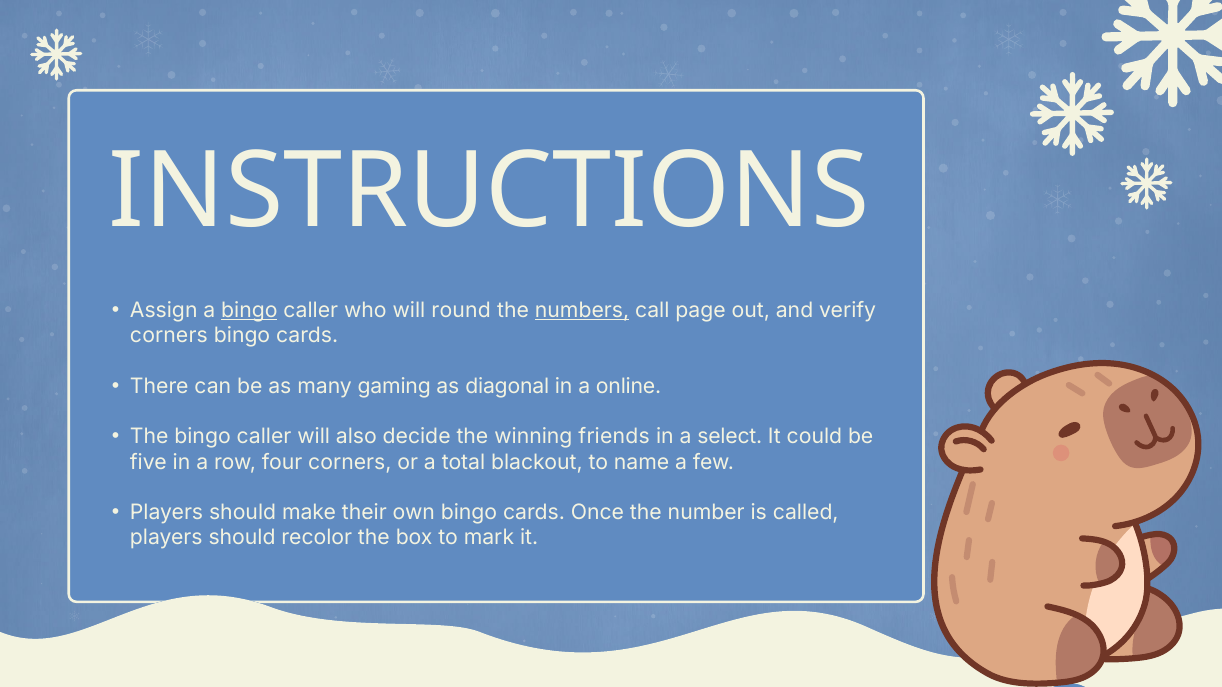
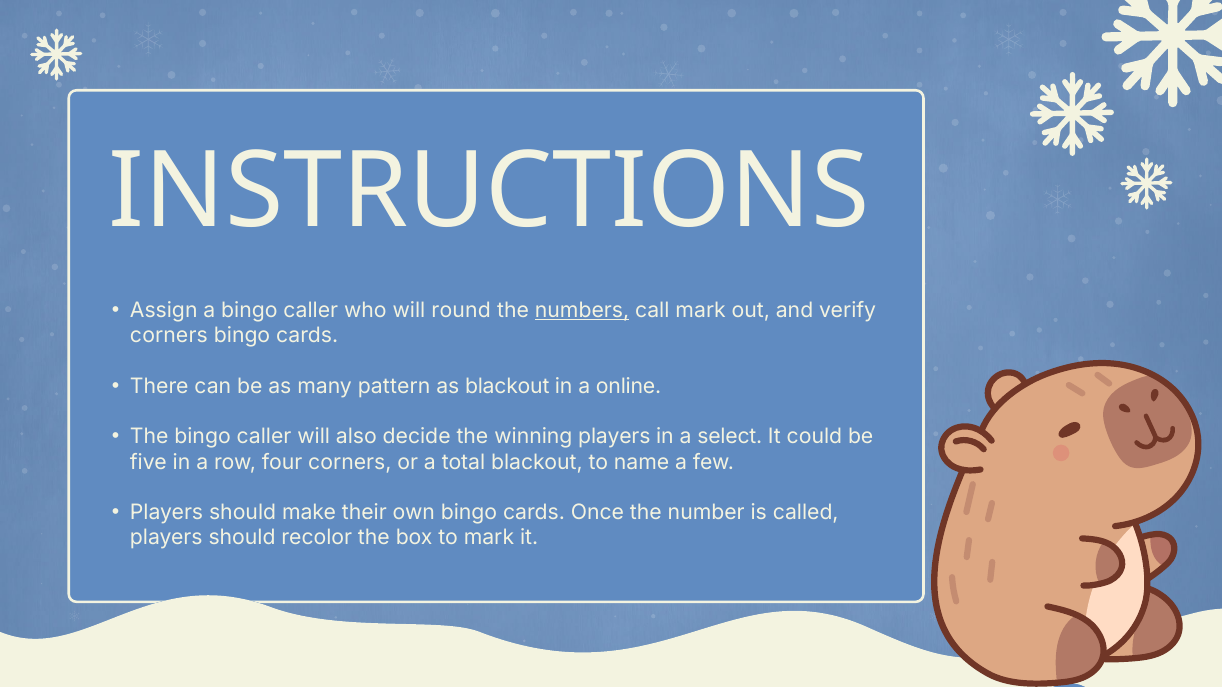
bingo underline: present -> none (249, 311)
call page: page -> mark (701, 311)
gaming: gaming -> pattern (394, 386)
as diagonal: diagonal -> blackout (507, 386)
winning friends: friends -> players (614, 437)
